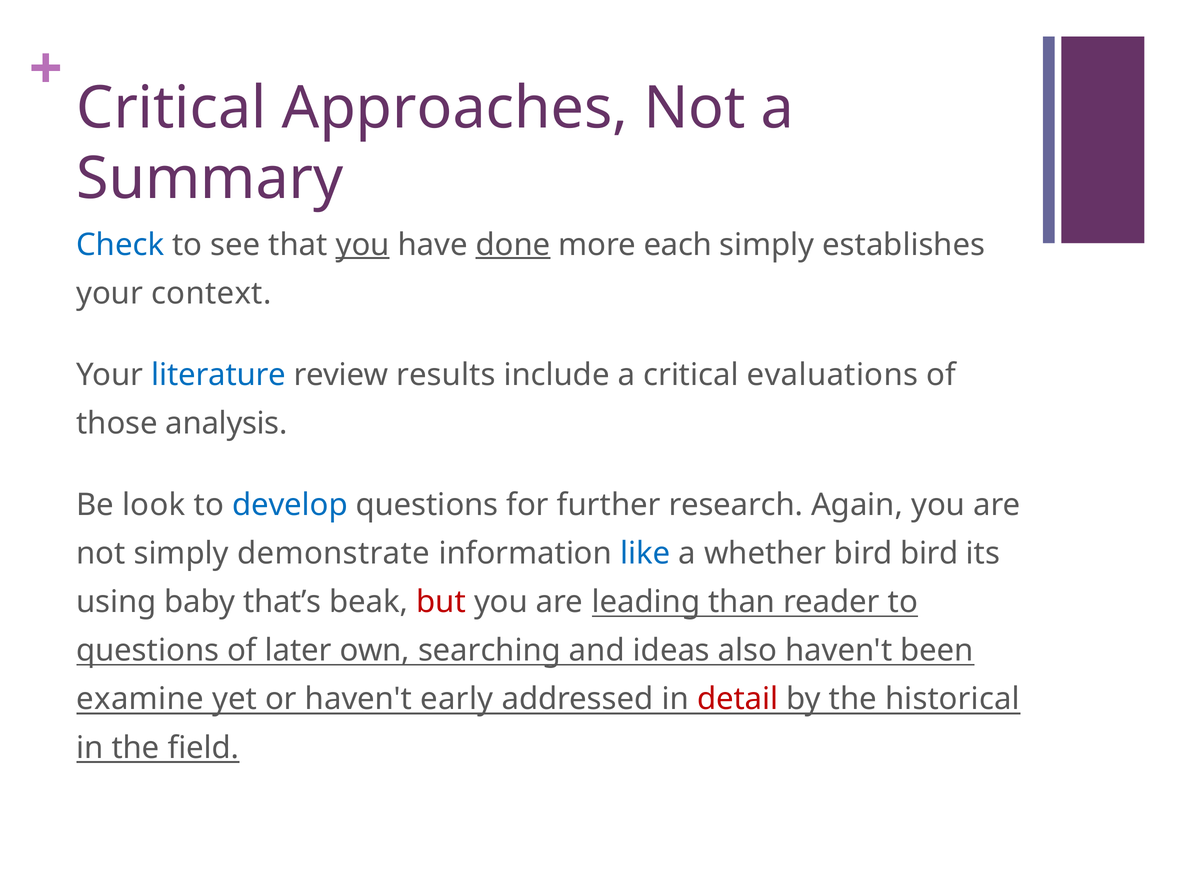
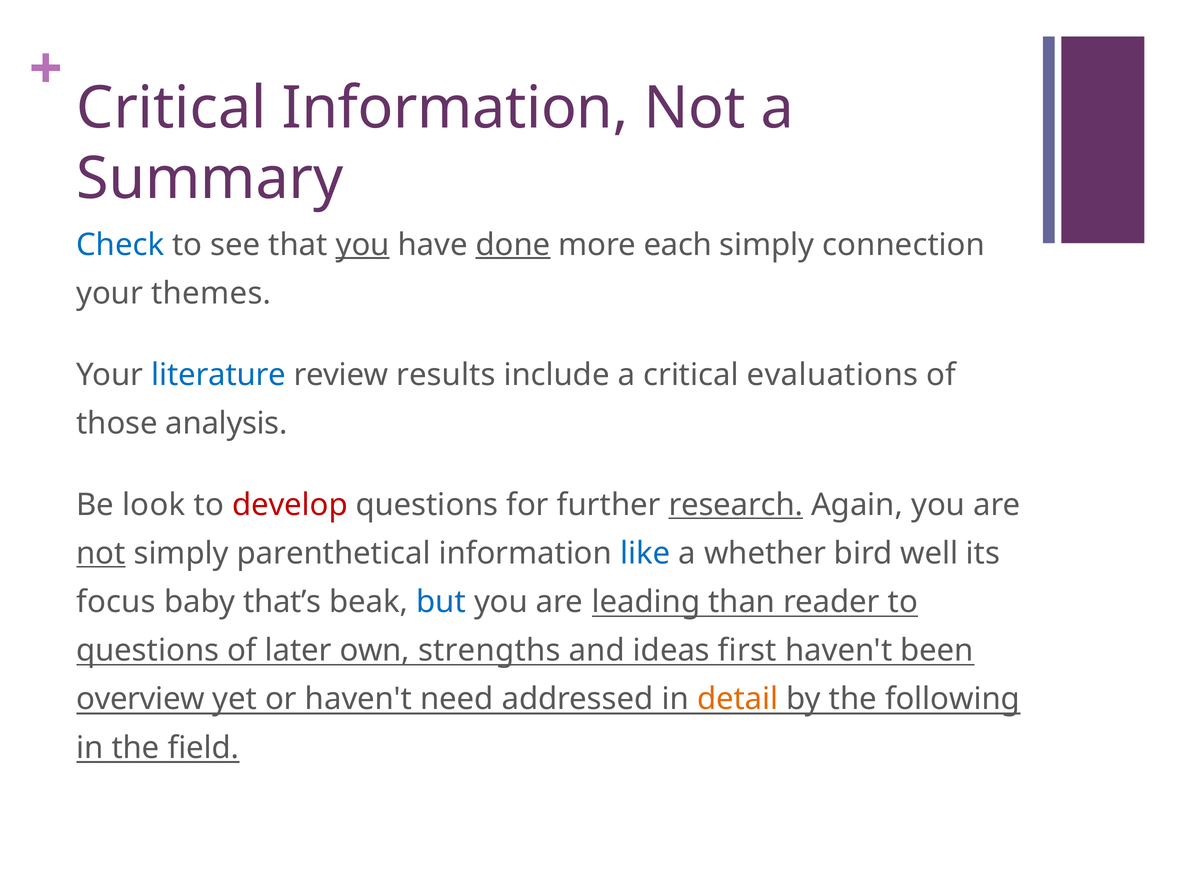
Critical Approaches: Approaches -> Information (455, 108)
establishes: establishes -> connection (904, 245)
context: context -> themes (211, 293)
develop colour: blue -> red (290, 505)
research underline: none -> present (736, 505)
not underline: none -> present (101, 554)
demonstrate: demonstrate -> parenthetical (334, 554)
bird bird: bird -> well (929, 554)
using: using -> focus (116, 602)
but colour: red -> blue (441, 602)
searching: searching -> strengths (489, 651)
also: also -> first (747, 651)
examine: examine -> overview (141, 700)
early: early -> need (457, 700)
detail colour: red -> orange (738, 700)
historical: historical -> following (952, 700)
